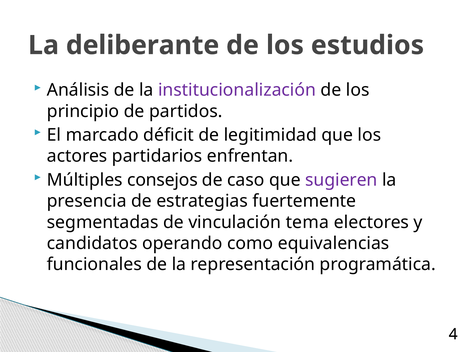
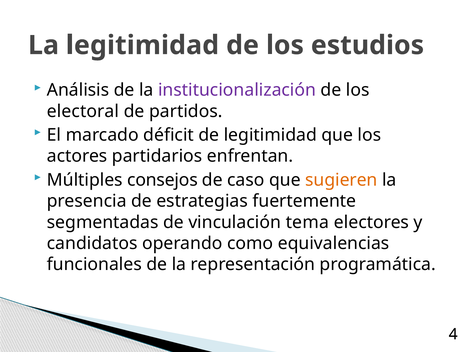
La deliberante: deliberante -> legitimidad (142, 45)
principio: principio -> electoral (83, 111)
sugieren colour: purple -> orange (341, 180)
